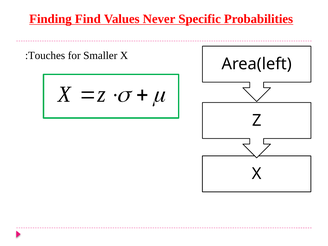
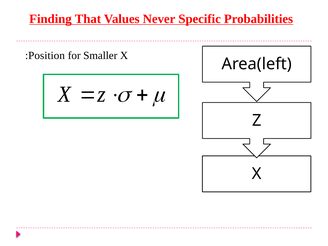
Find: Find -> That (88, 19)
Touches: Touches -> Position (47, 55)
